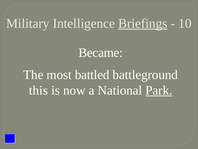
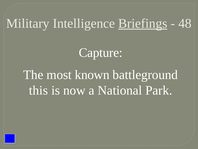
10: 10 -> 48 (185, 23)
Became: Became -> Capture (101, 53)
battled: battled -> known (92, 75)
Park underline: present -> none (159, 90)
